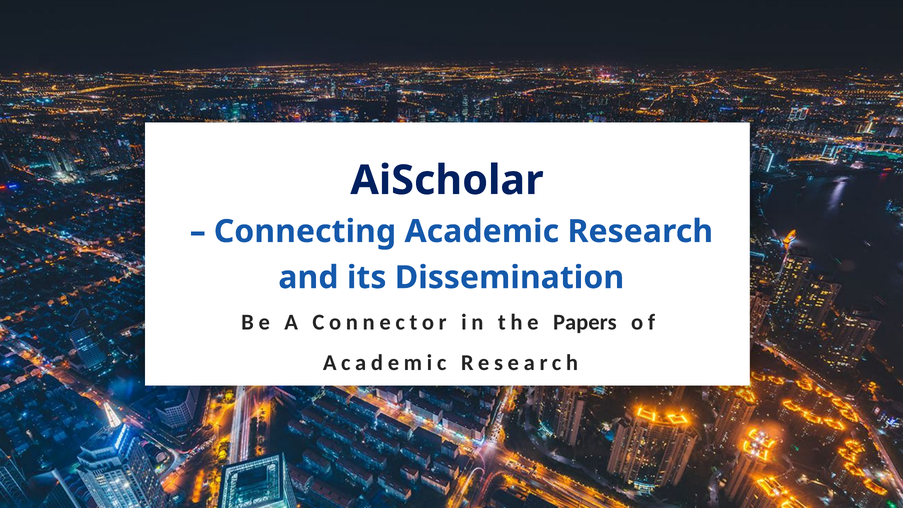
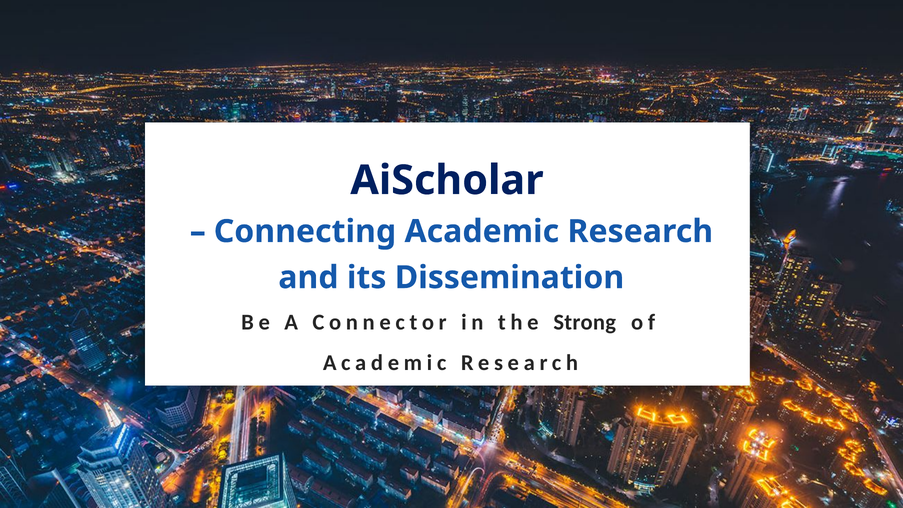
Papers: Papers -> Strong (585, 322)
